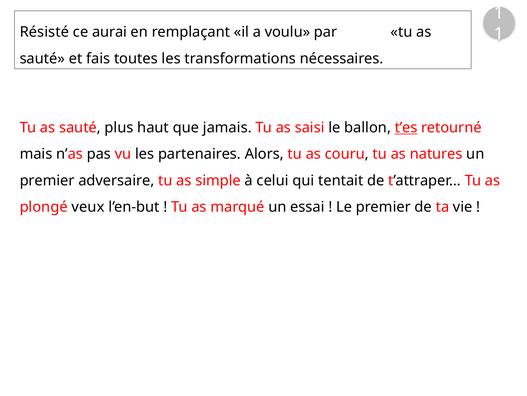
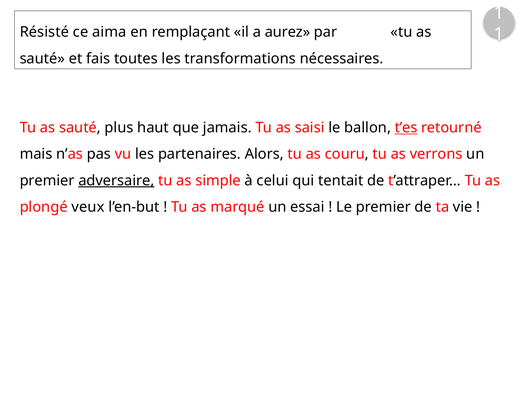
aurai: aurai -> aima (109, 32)
voulu: voulu -> aurez (287, 32)
natures: natures -> verrons (436, 154)
adversaire underline: none -> present (116, 180)
